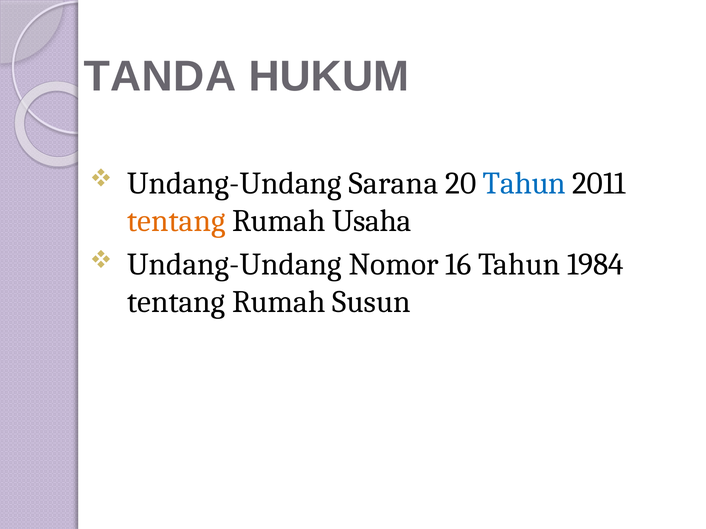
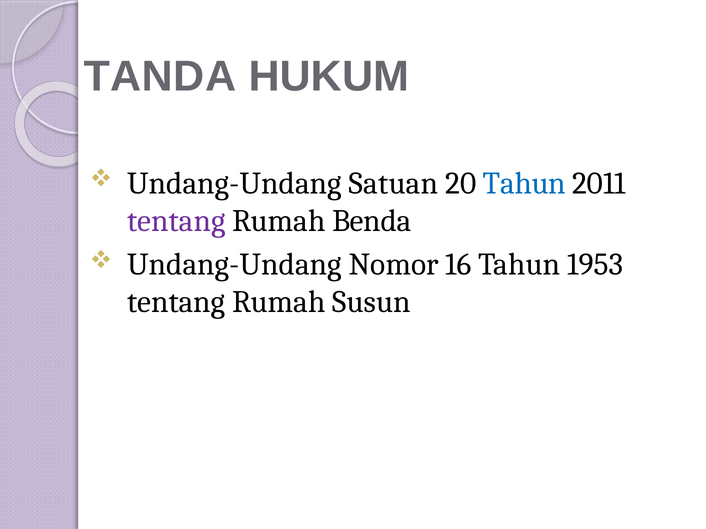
Sarana: Sarana -> Satuan (394, 183)
tentang colour: orange -> purple (176, 221)
Usaha: Usaha -> Benda (372, 221)
1984: 1984 -> 1953 (595, 265)
